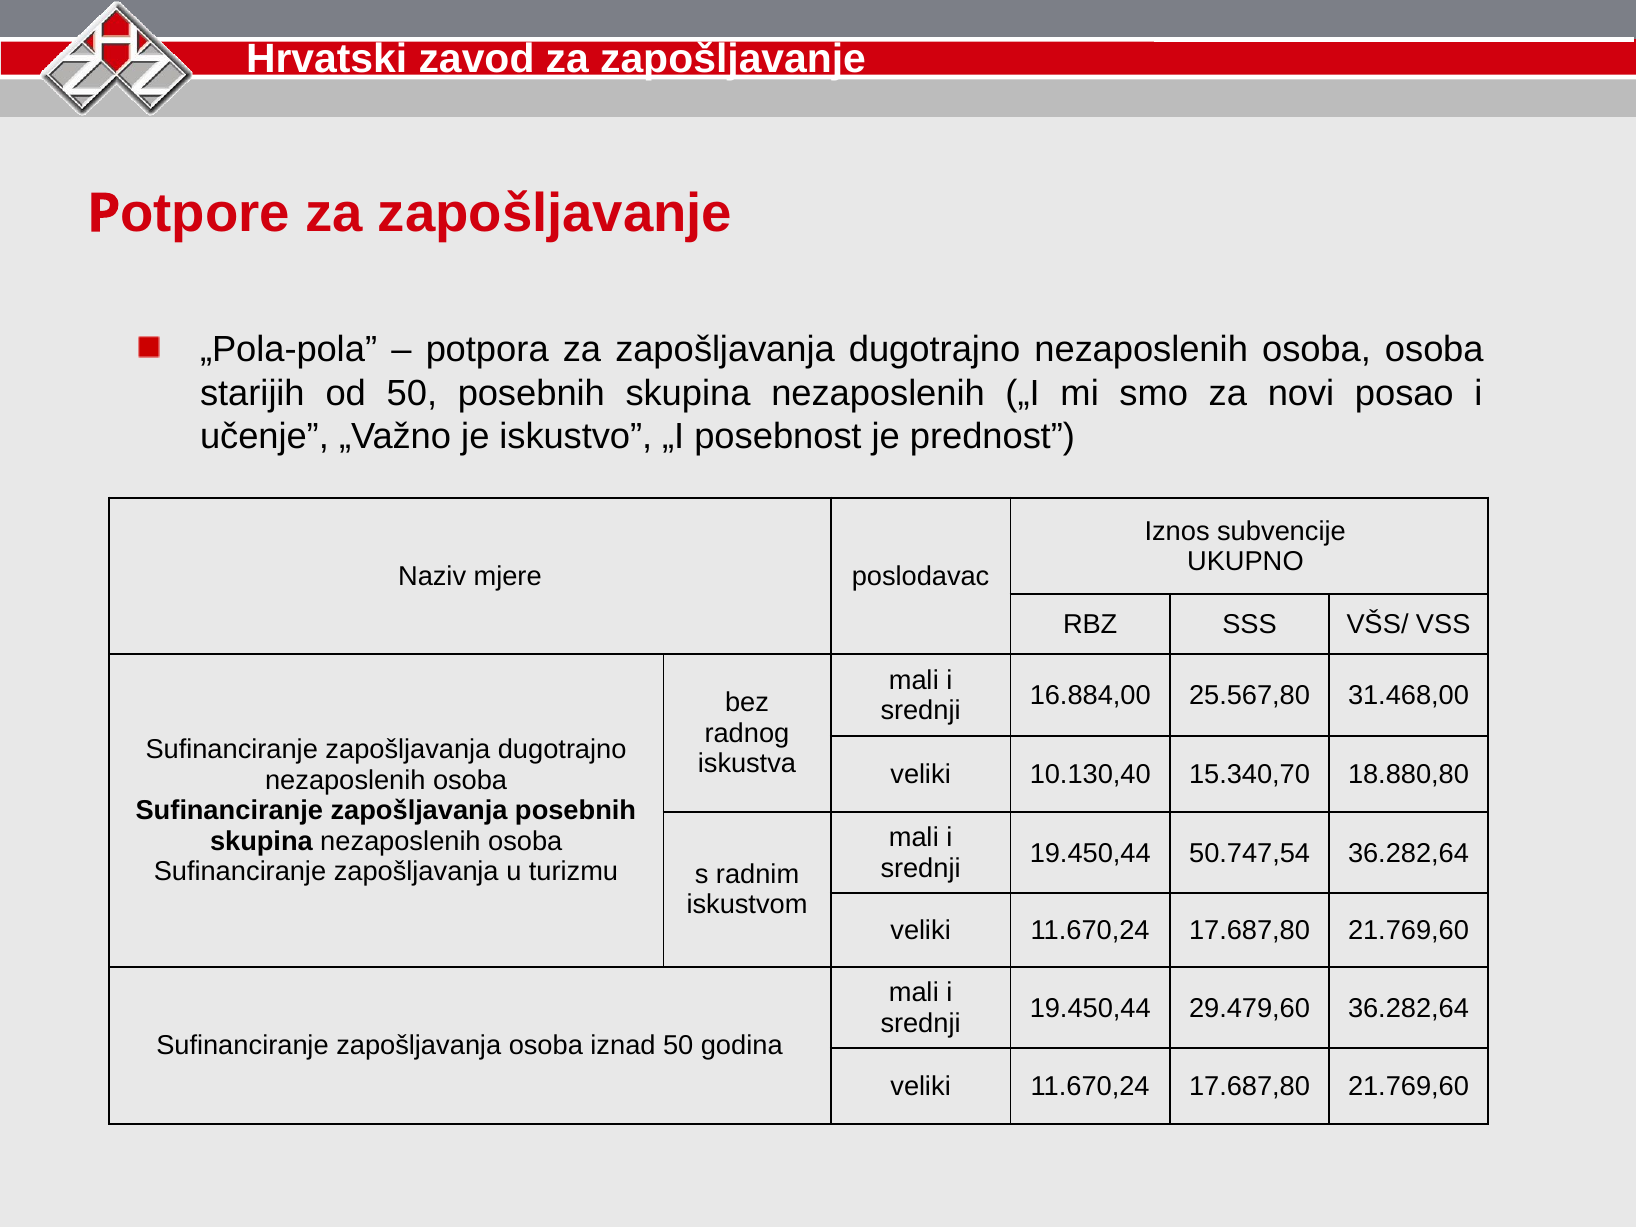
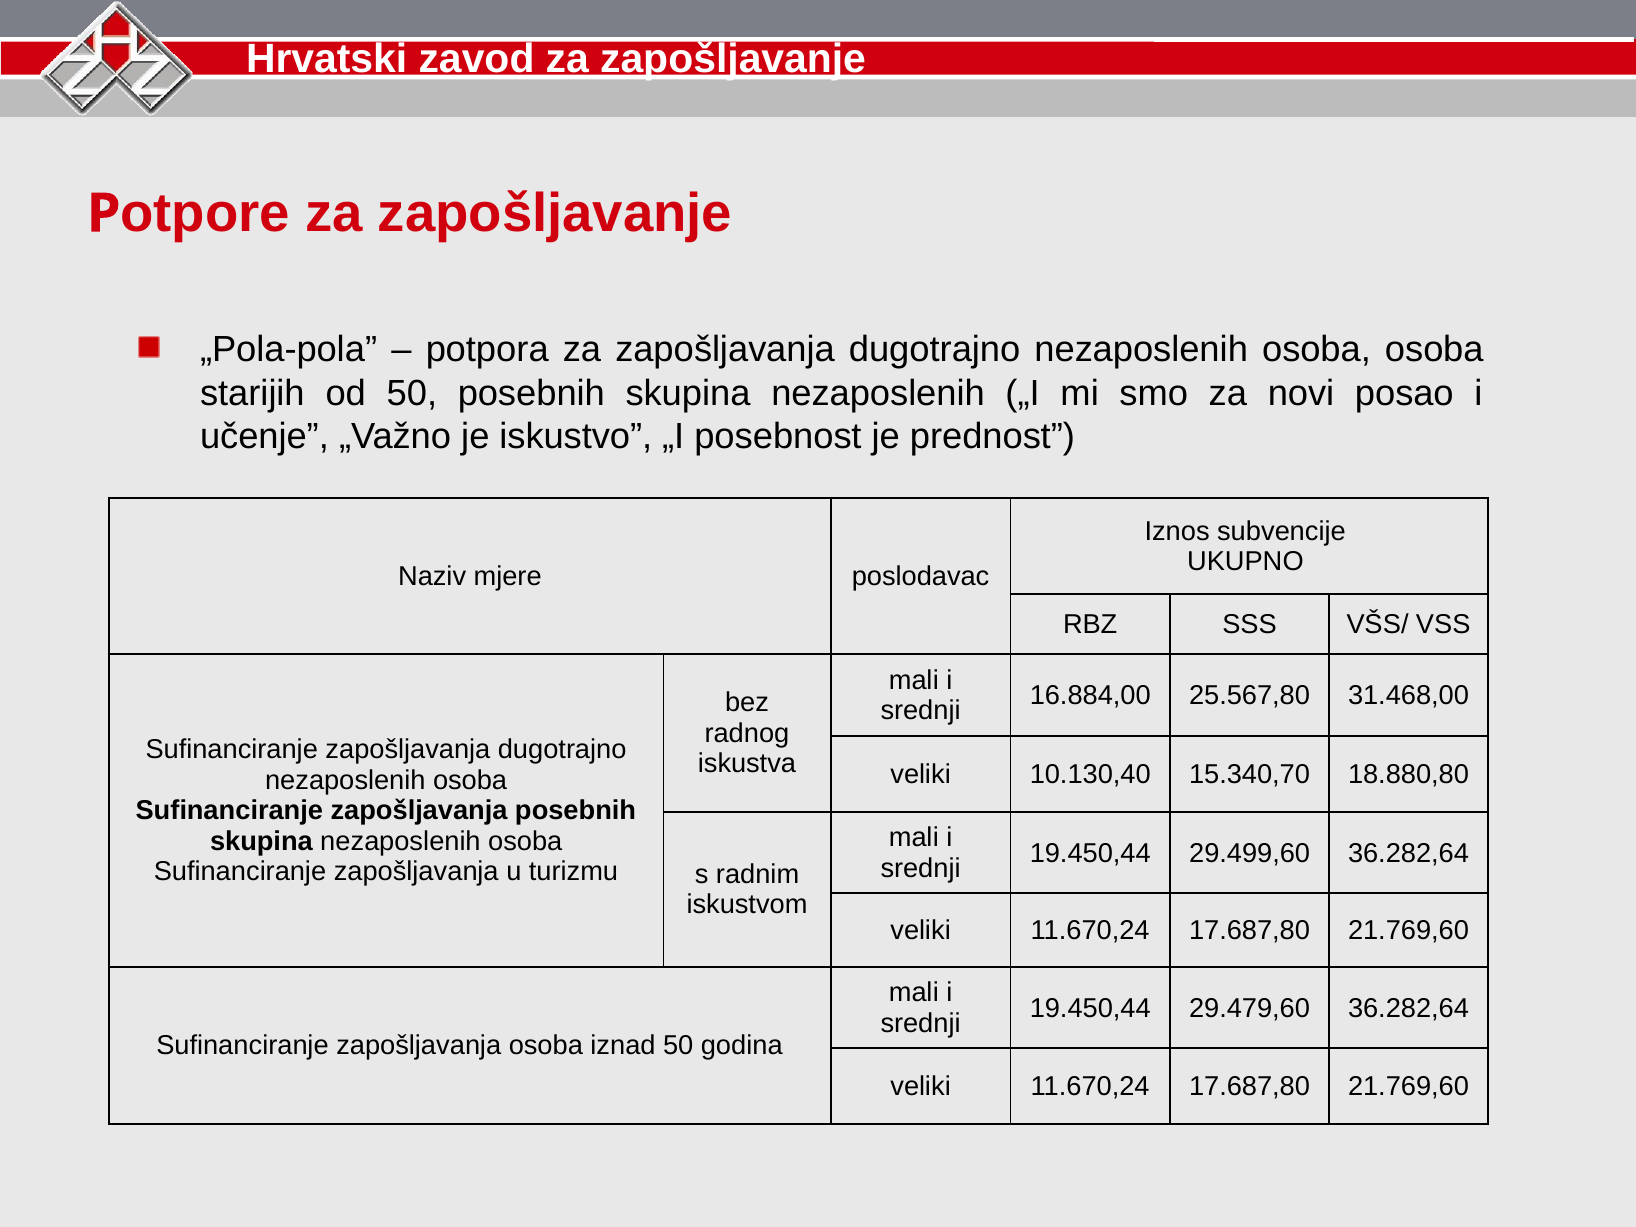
50.747,54: 50.747,54 -> 29.499,60 (1250, 853)
